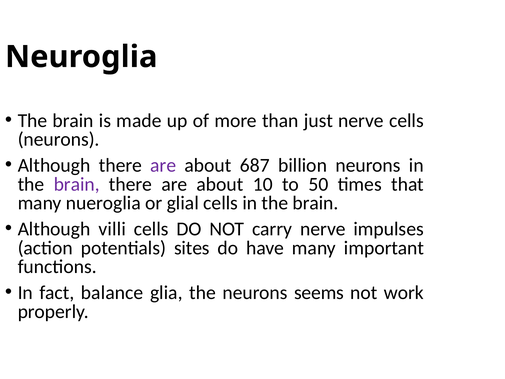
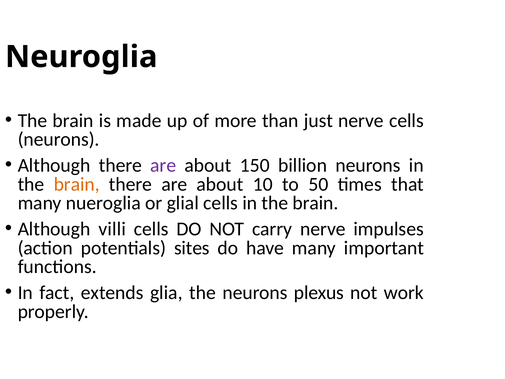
687: 687 -> 150 (255, 165)
brain colour: purple -> orange (77, 184)
balance: balance -> extends (112, 293)
seems: seems -> plexus (319, 293)
